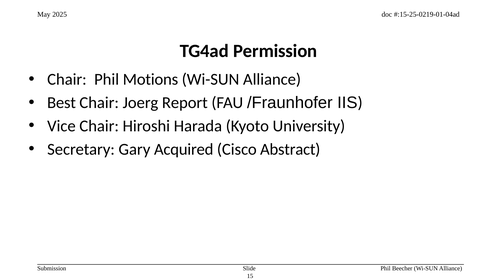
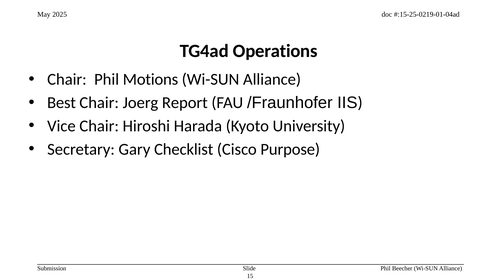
Permission: Permission -> Operations (275, 51)
Acquired: Acquired -> Checklist (184, 149)
Abstract: Abstract -> Purpose (290, 149)
